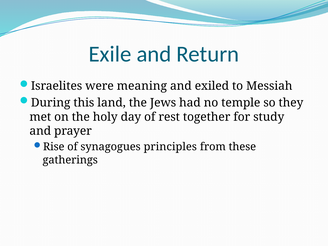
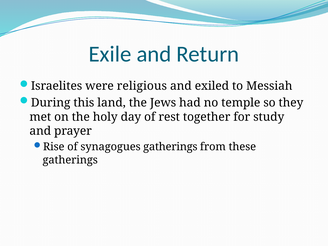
meaning: meaning -> religious (142, 86)
synagogues principles: principles -> gatherings (170, 147)
